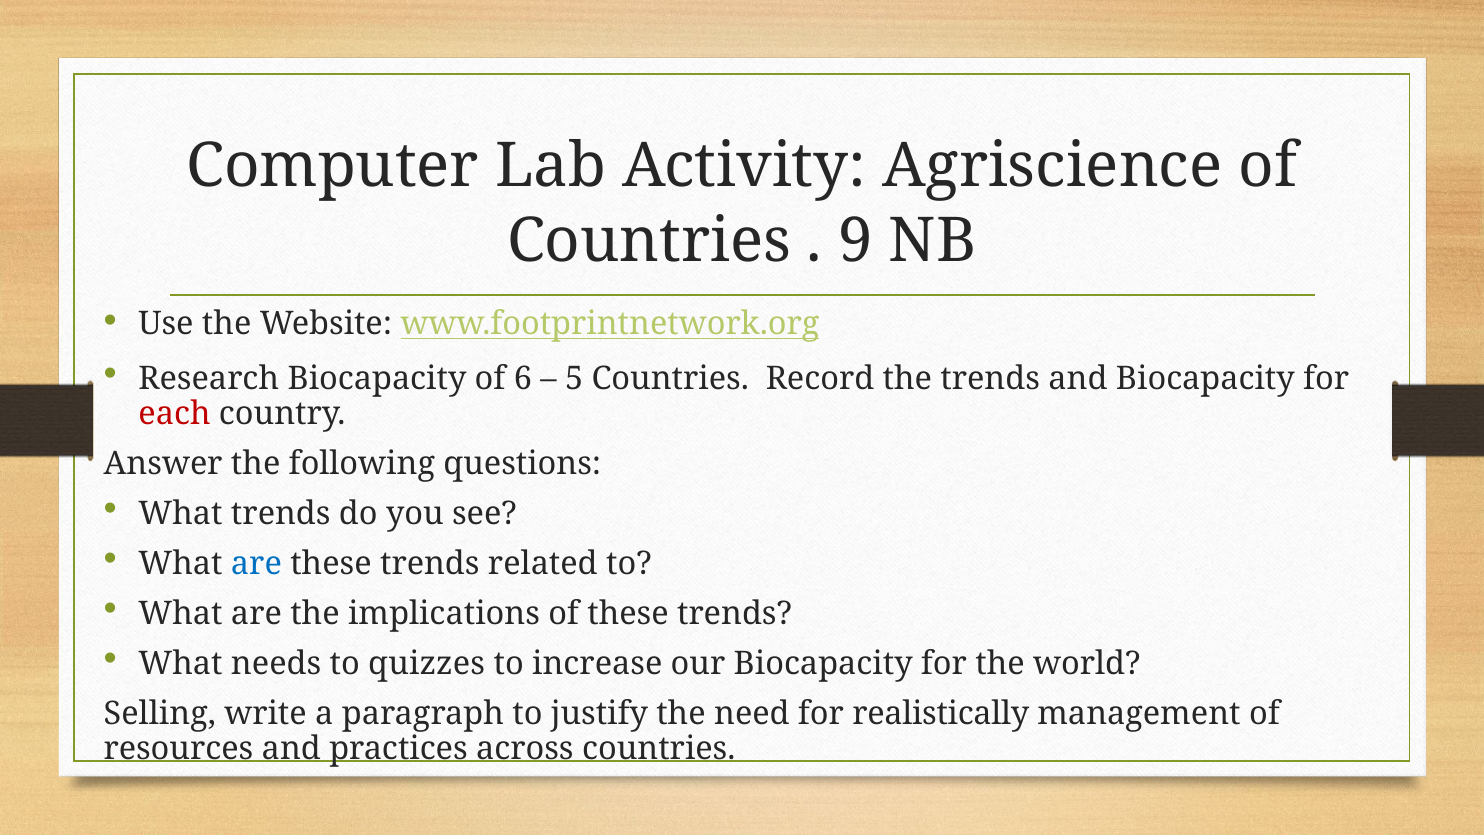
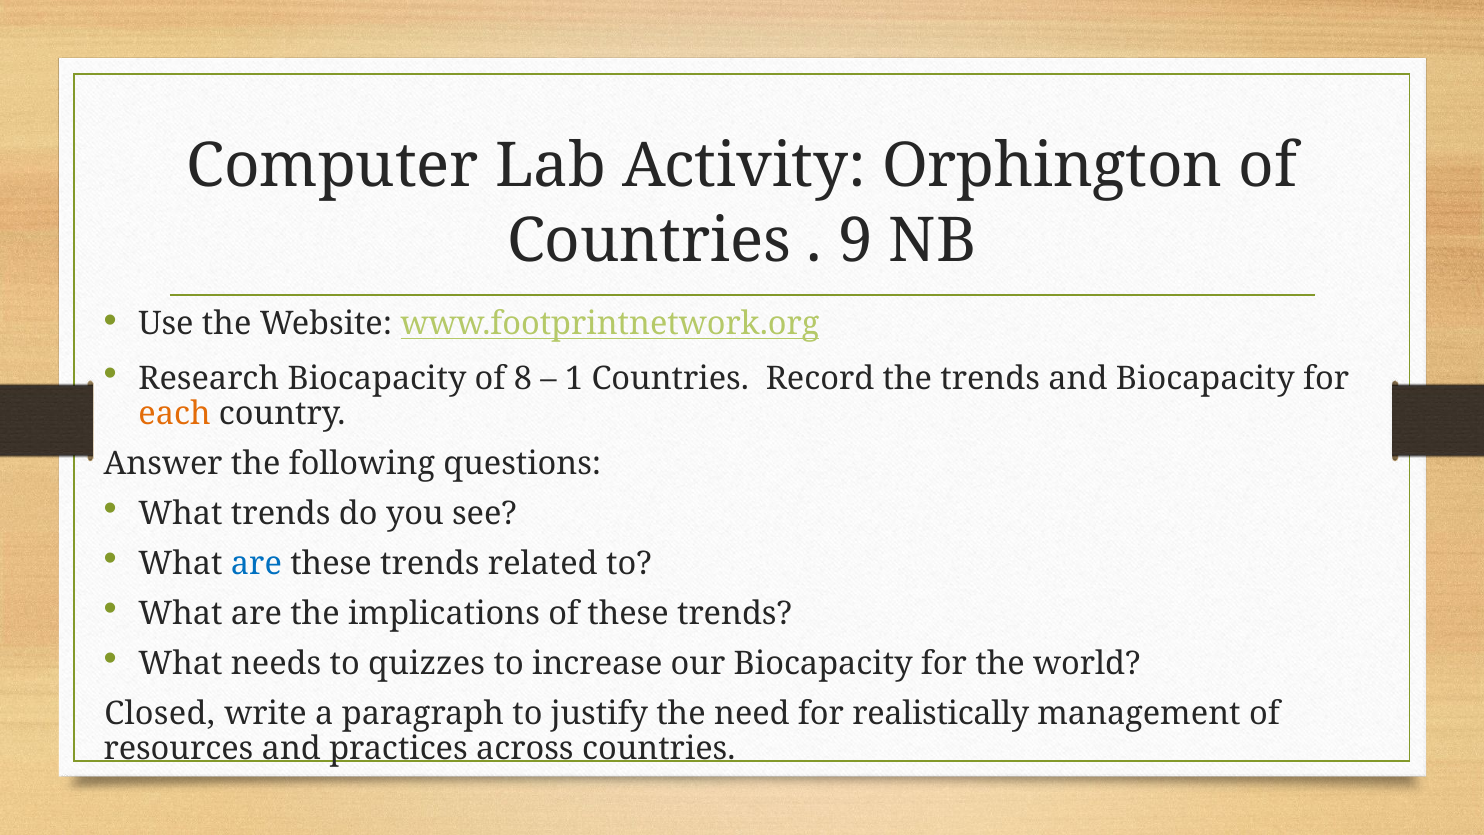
Agriscience: Agriscience -> Orphington (1052, 166)
6: 6 -> 8 (523, 378)
5: 5 -> 1 (574, 378)
each colour: red -> orange (175, 413)
Selling: Selling -> Closed (160, 714)
